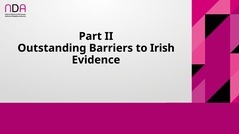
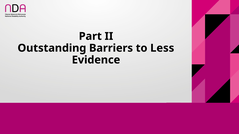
Irish: Irish -> Less (162, 48)
